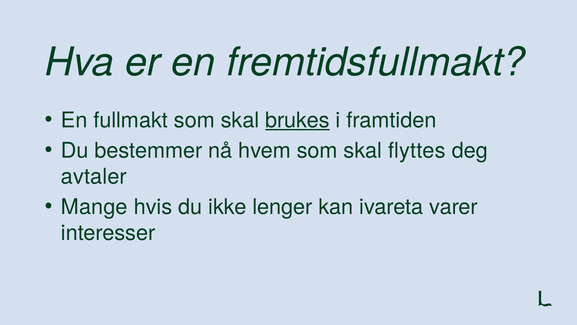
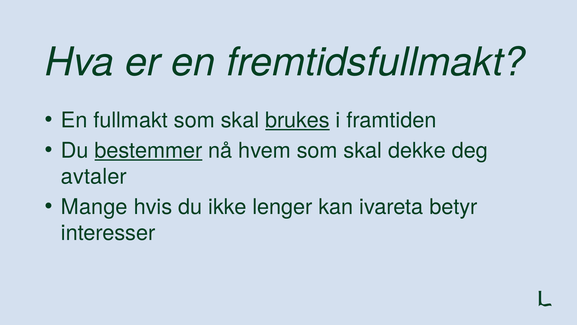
bestemmer underline: none -> present (148, 150)
flyttes: flyttes -> dekke (417, 150)
varer: varer -> betyr (453, 207)
